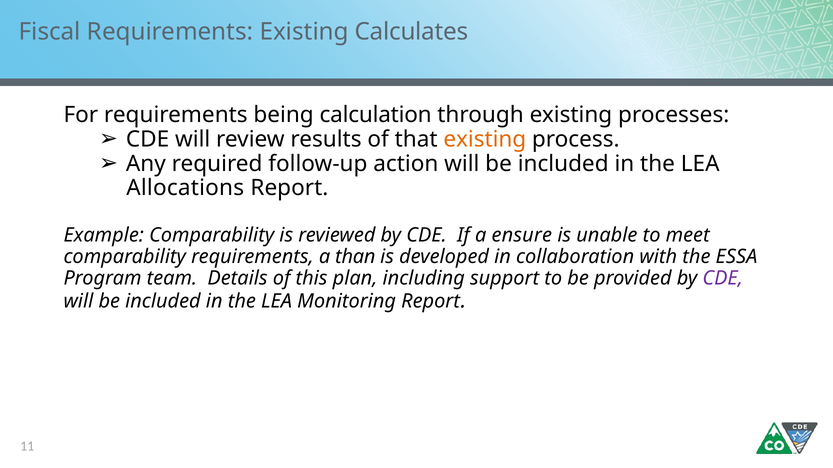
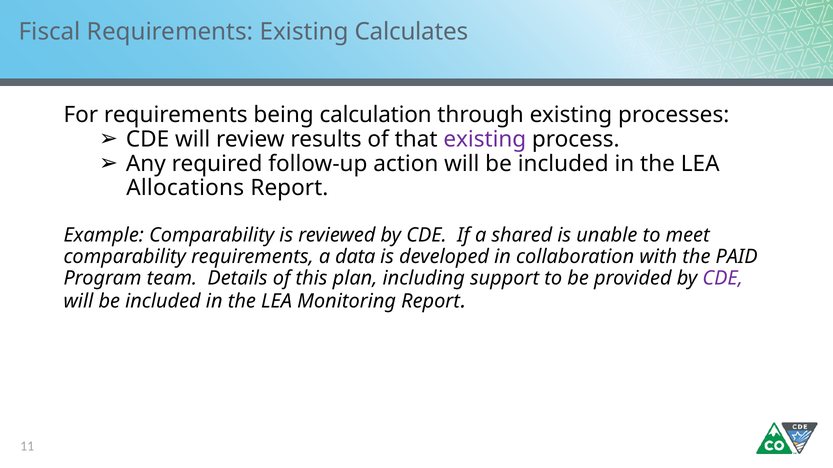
existing colour: orange -> purple (485, 139)
ensure: ensure -> shared (522, 235)
than: than -> data (355, 257)
ESSA: ESSA -> PAID (737, 257)
